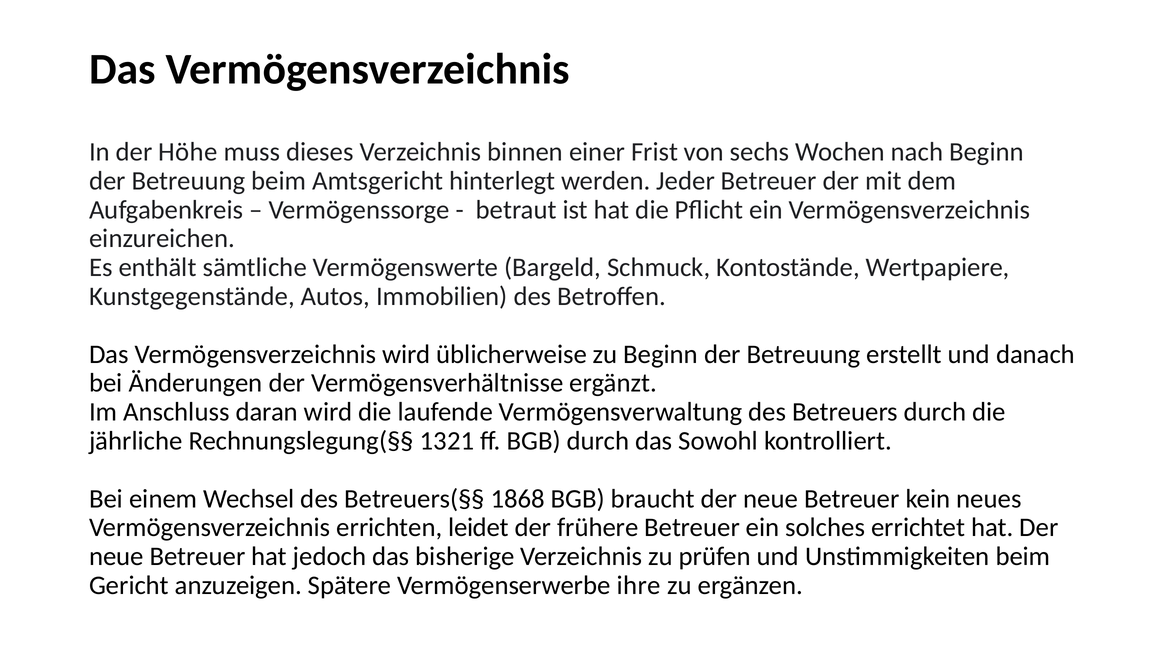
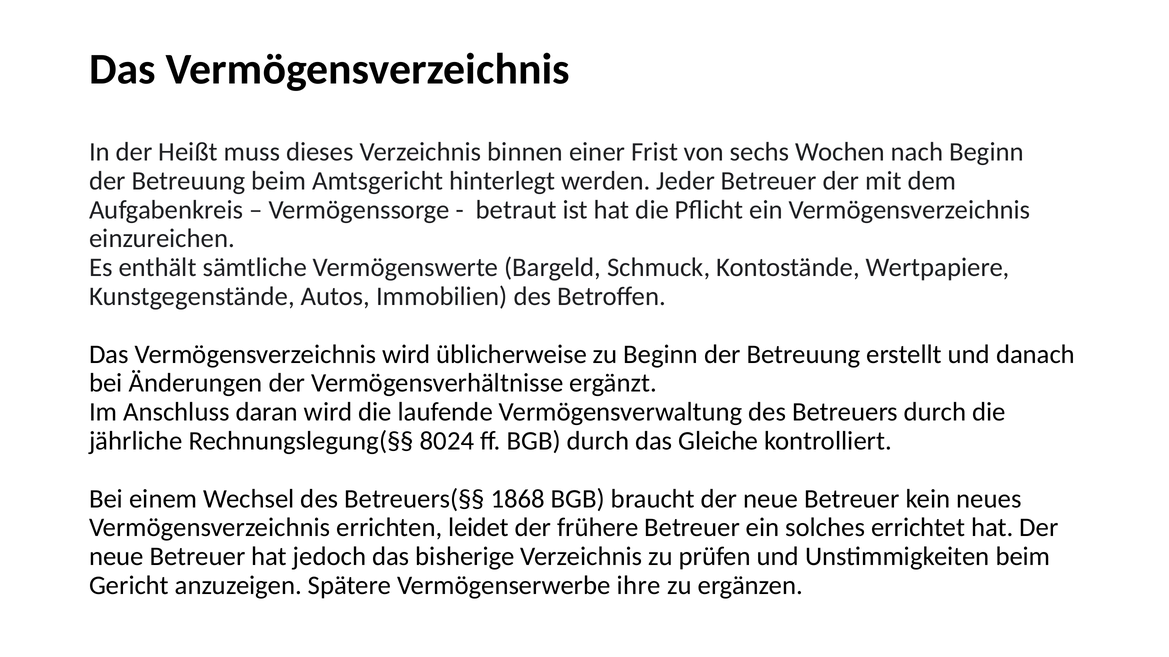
Höhe: Höhe -> Heißt (188, 152)
1321: 1321 -> 8024 (447, 441)
Sowohl: Sowohl -> Gleiche (718, 441)
